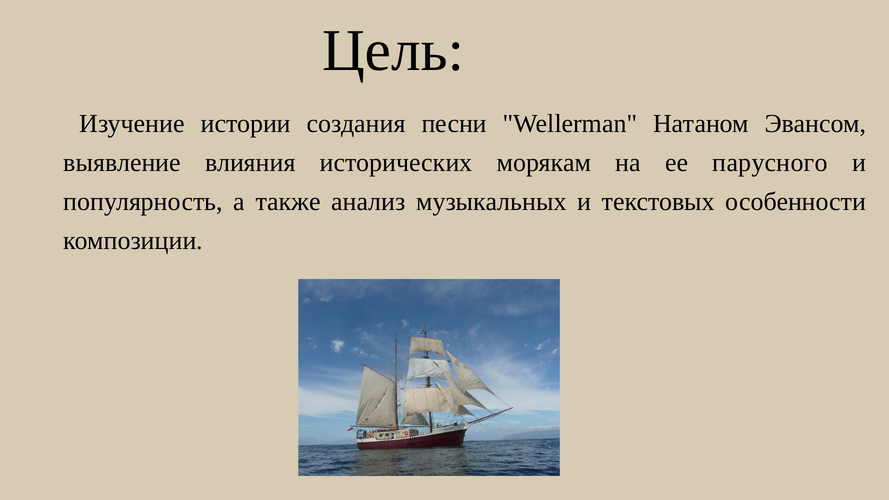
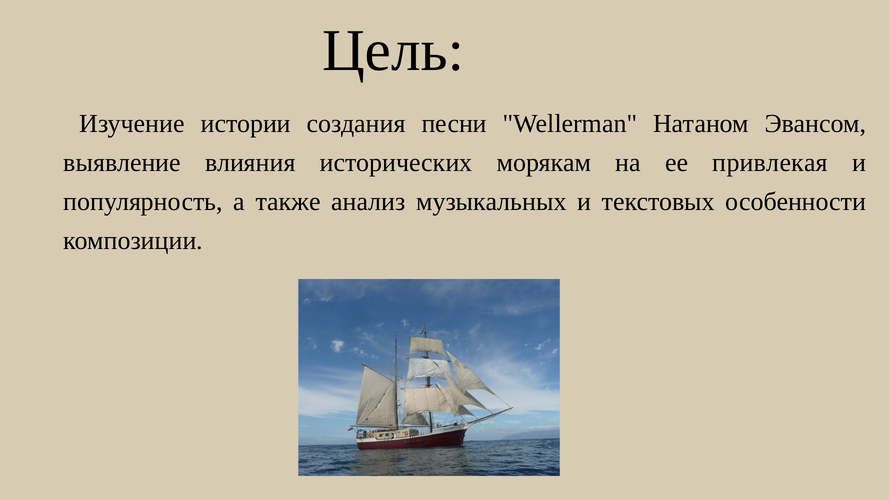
парусного: парусного -> привлекая (770, 163)
